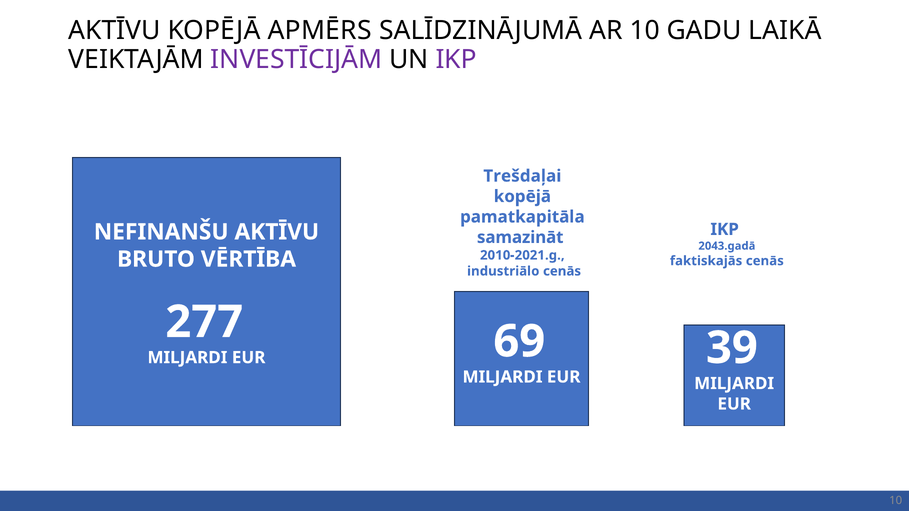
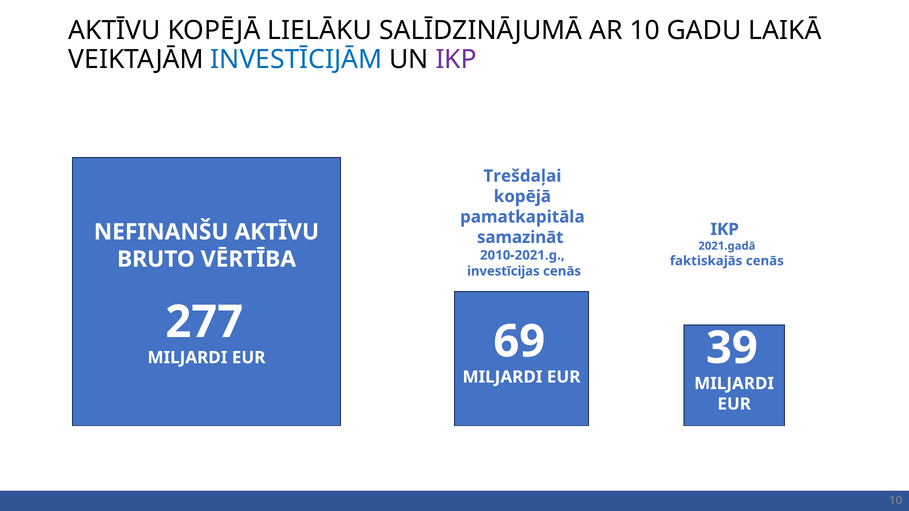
APMĒRS: APMĒRS -> LIELĀKU (320, 31)
INVESTĪCIJĀM colour: purple -> blue (296, 59)
2043.gadā: 2043.gadā -> 2021.gadā (727, 246)
industriālo: industriālo -> investīcijas (503, 271)
